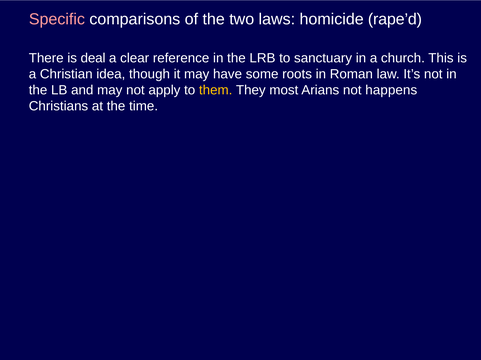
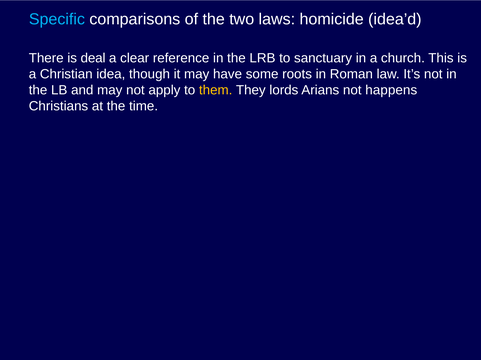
Specific colour: pink -> light blue (57, 19)
rape’d: rape’d -> idea’d (395, 19)
most: most -> lords (284, 90)
